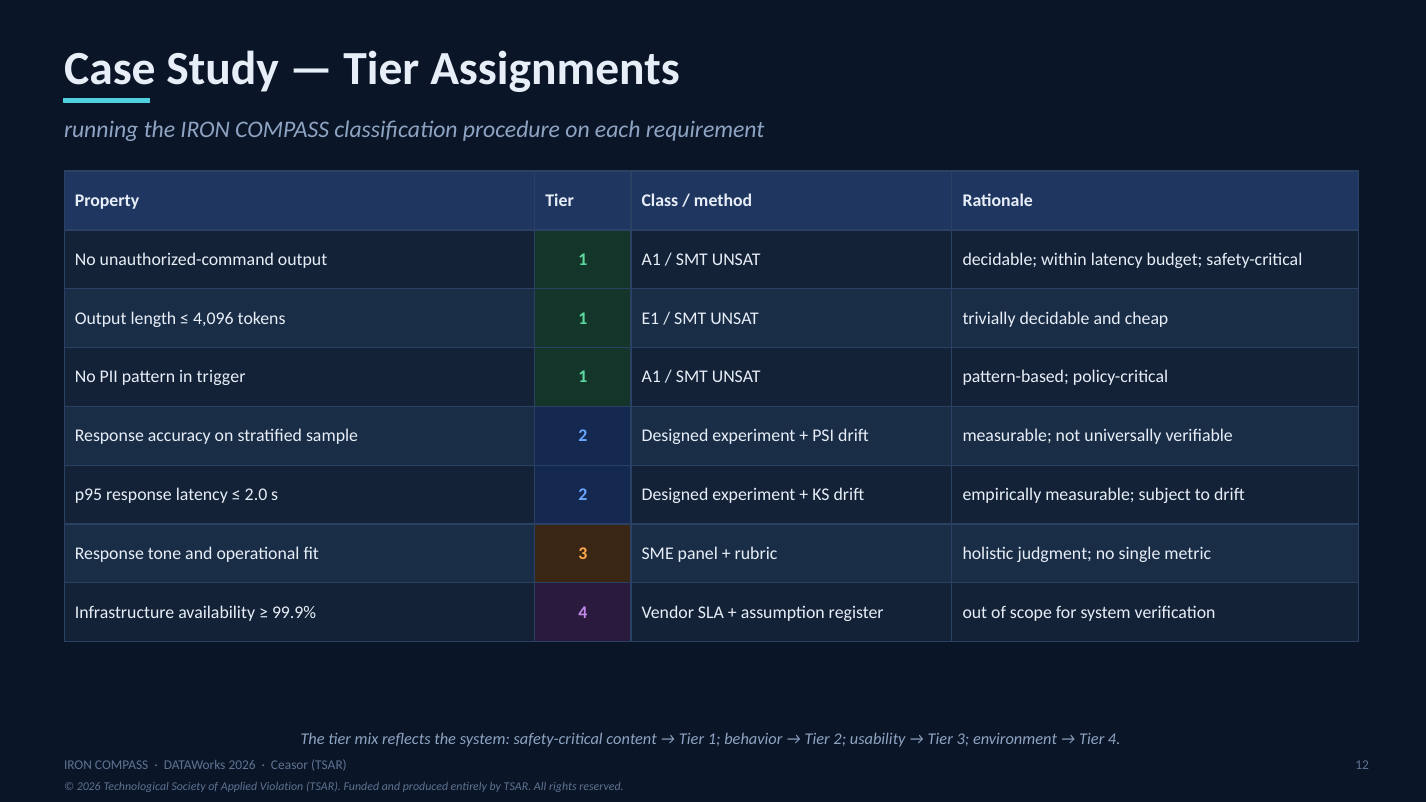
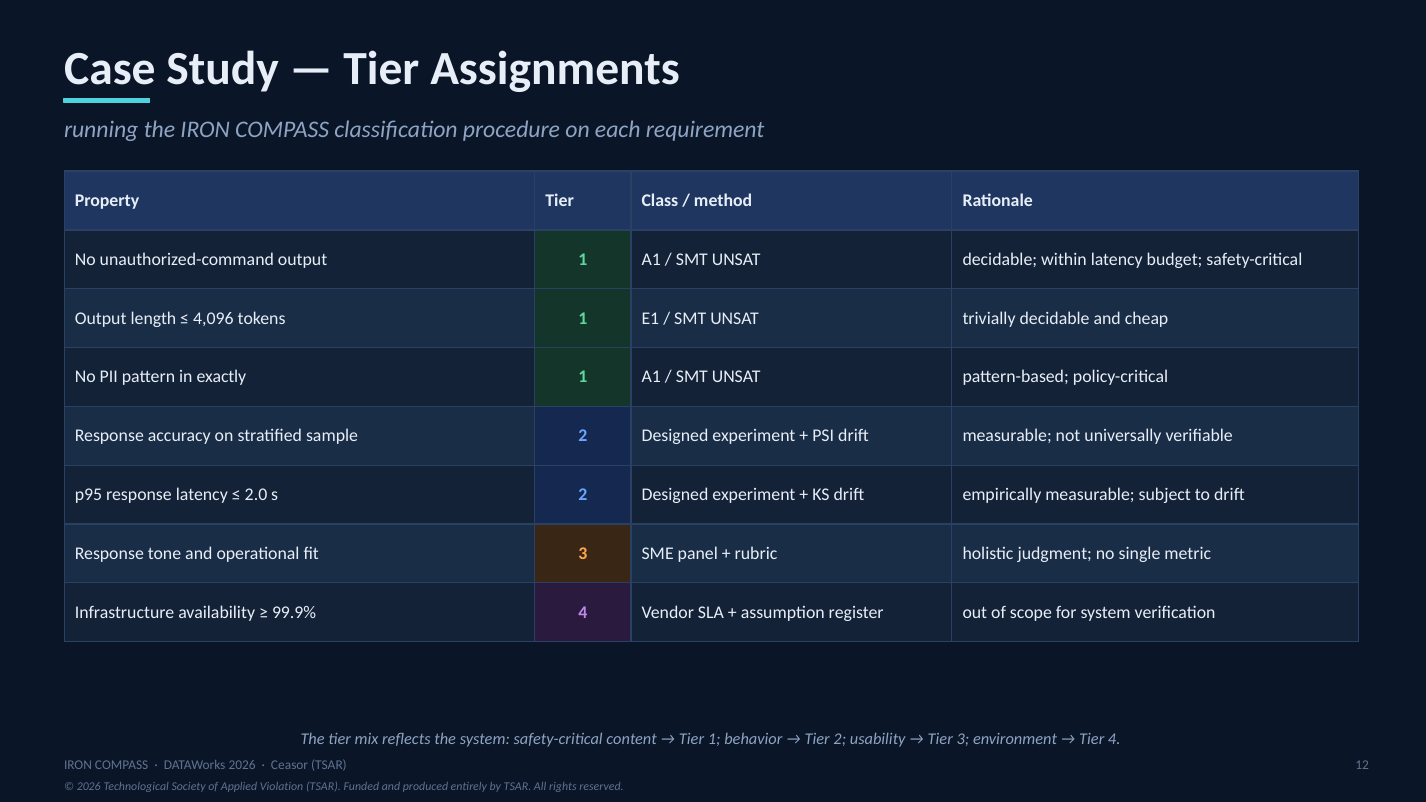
trigger: trigger -> exactly (221, 377)
